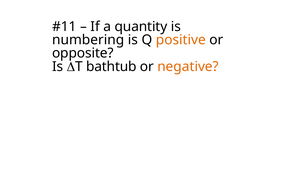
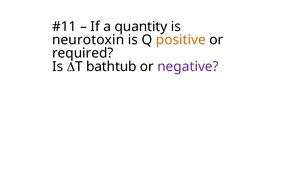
numbering: numbering -> neurotoxin (88, 40)
opposite: opposite -> required (83, 53)
negative colour: orange -> purple (188, 67)
